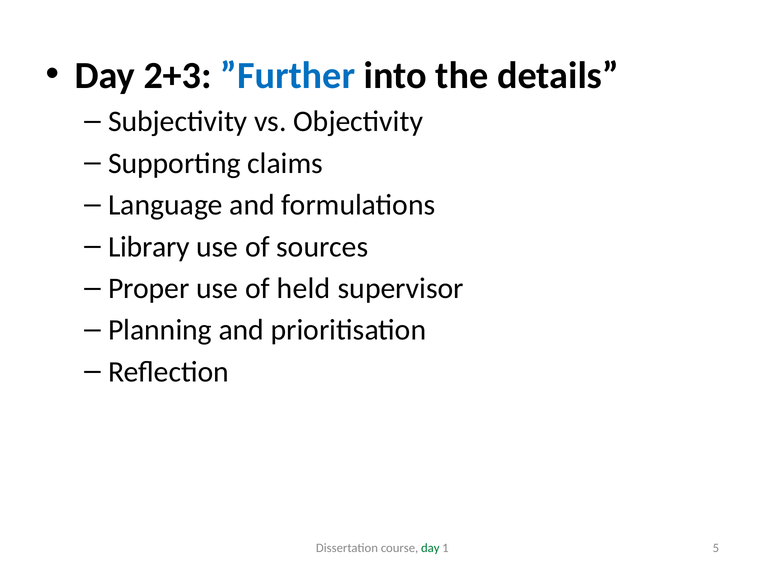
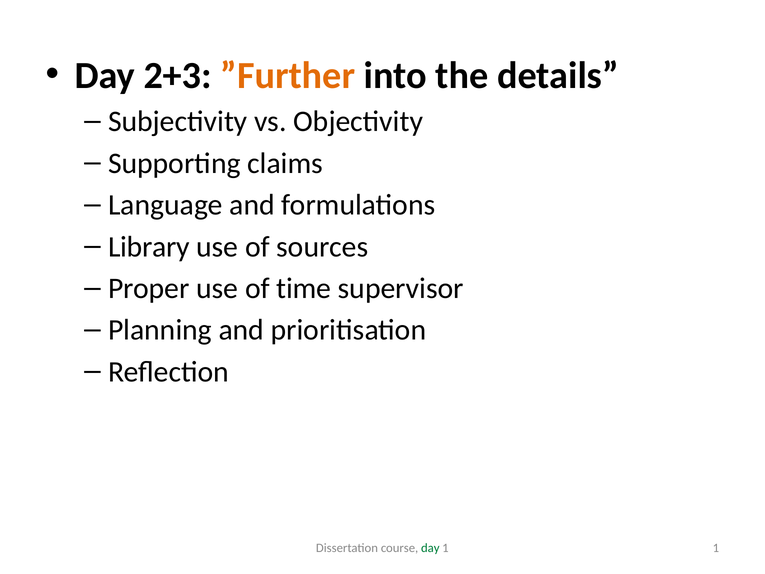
”Further colour: blue -> orange (288, 75)
held: held -> time (304, 288)
1 5: 5 -> 1 (716, 548)
